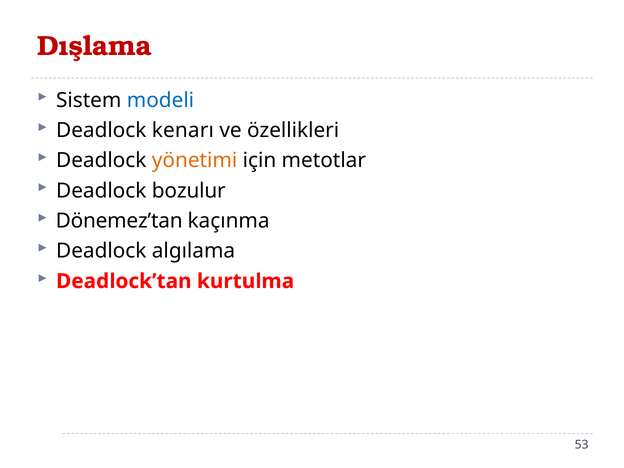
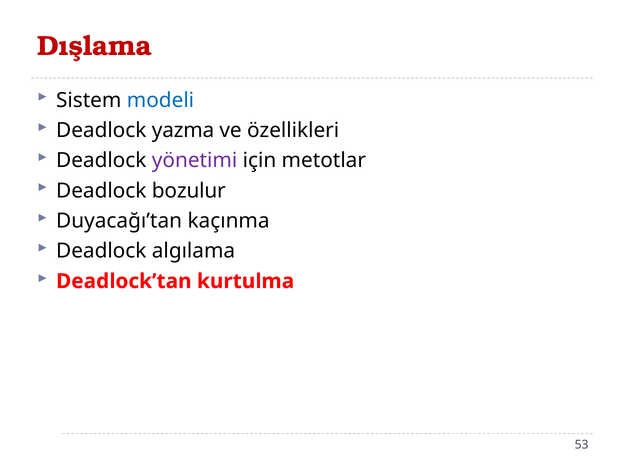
kenarı: kenarı -> yazma (183, 130)
yönetimi colour: orange -> purple (195, 161)
Dönemez’tan: Dönemez’tan -> Duyacağı’tan (119, 221)
